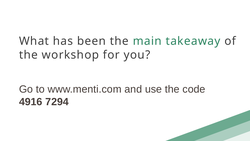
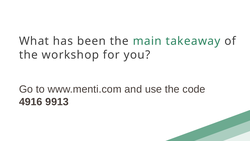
7294: 7294 -> 9913 (57, 101)
